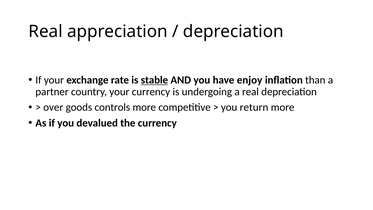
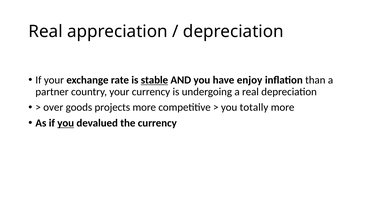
controls: controls -> projects (112, 107)
return: return -> totally (254, 107)
you underline: none -> present (66, 123)
